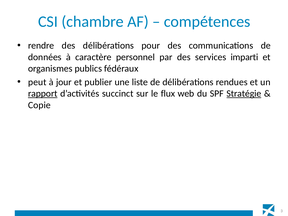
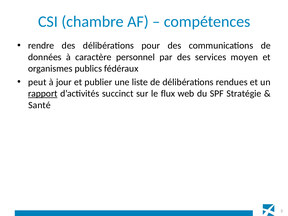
imparti: imparti -> moyen (244, 57)
Stratégie underline: present -> none (244, 94)
Copie: Copie -> Santé (39, 105)
